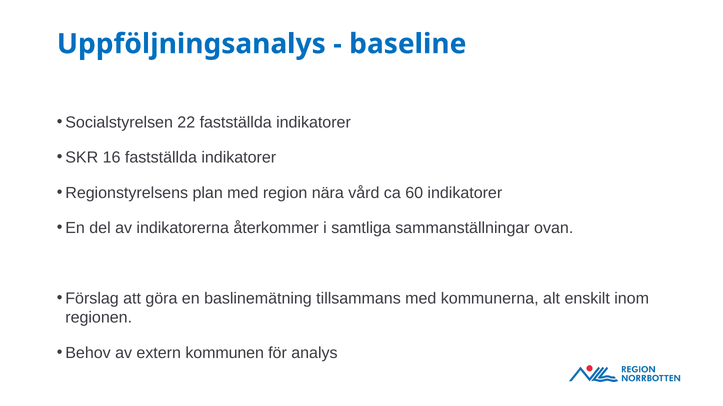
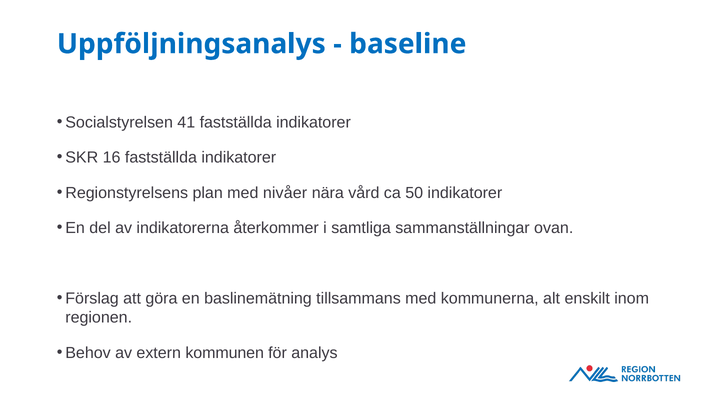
22: 22 -> 41 (186, 123)
region: region -> nivåer (285, 193)
60: 60 -> 50 (414, 193)
